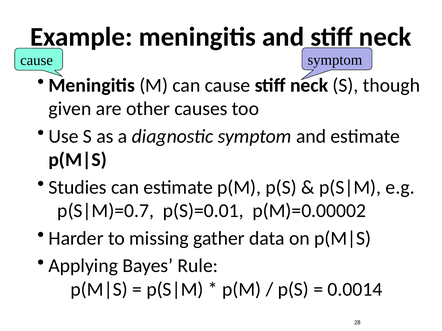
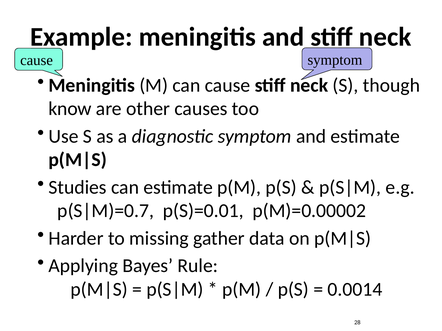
given: given -> know (70, 109)
